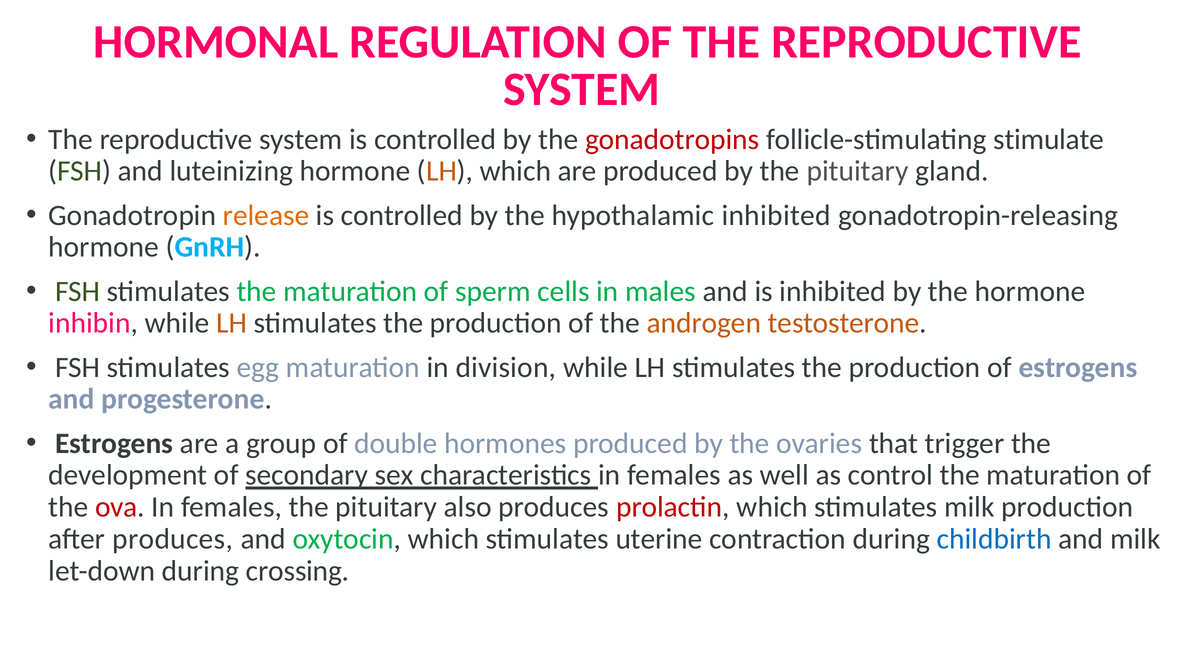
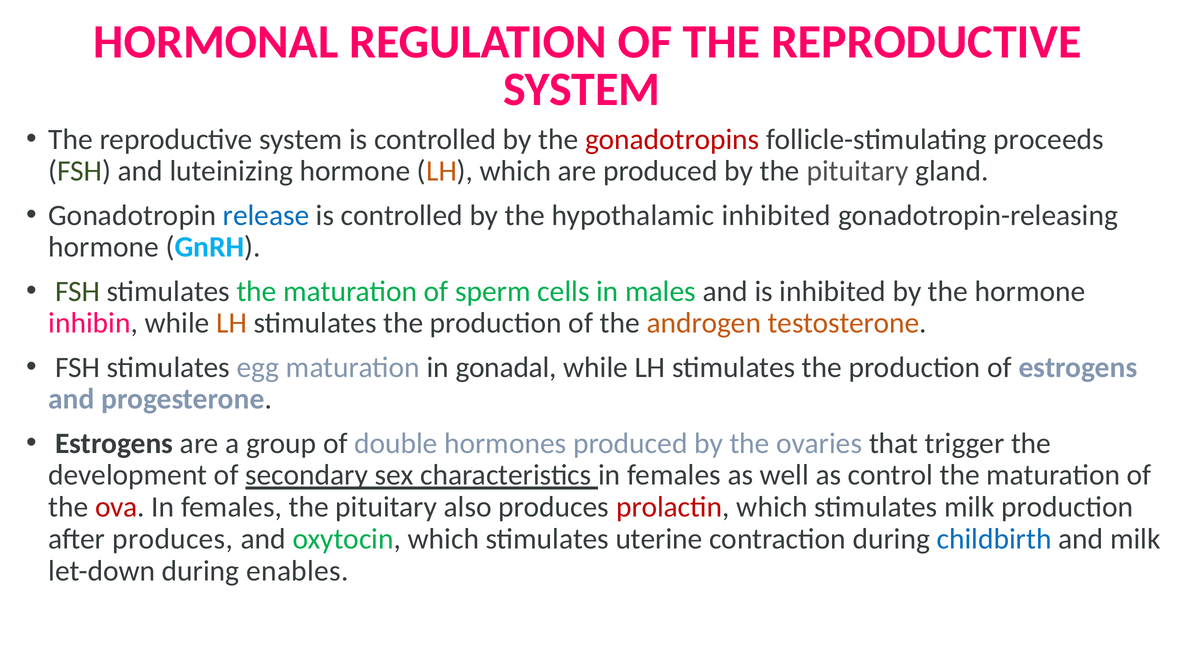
stimulate: stimulate -> proceeds (1049, 139)
release colour: orange -> blue (266, 215)
division: division -> gonadal (506, 367)
crossing: crossing -> enables (297, 571)
